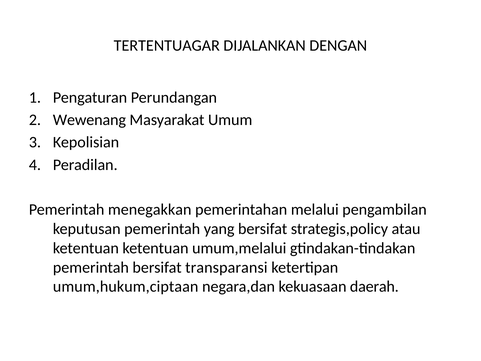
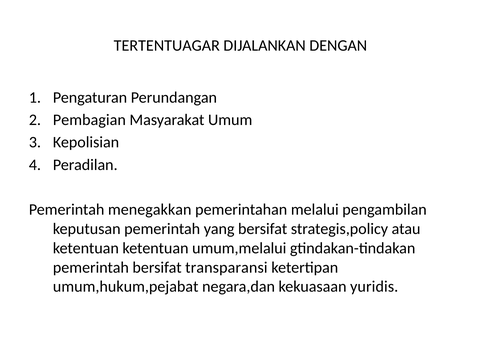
Wewenang: Wewenang -> Pembagian (89, 120)
umum,hukum,ciptaan: umum,hukum,ciptaan -> umum,hukum,pejabat (126, 286)
daerah: daerah -> yuridis (374, 286)
